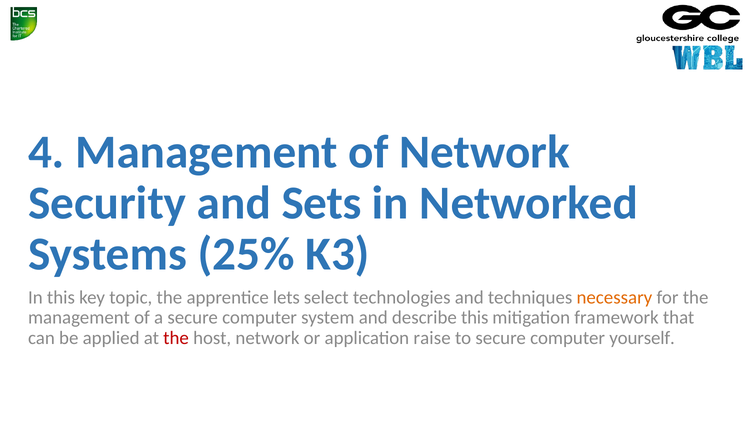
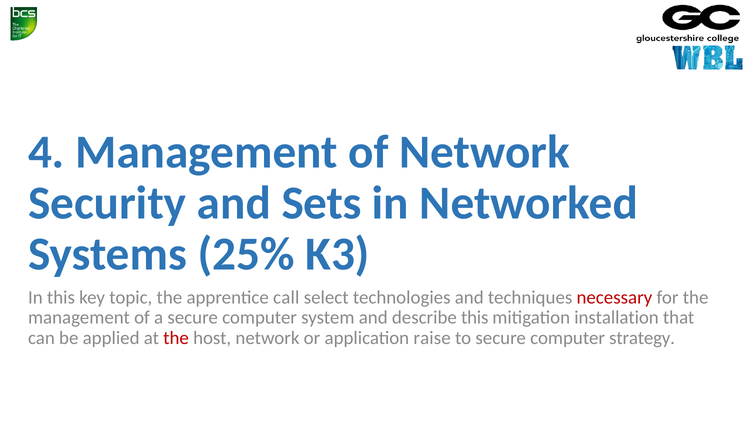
lets: lets -> call (286, 298)
necessary colour: orange -> red (614, 298)
framework: framework -> installation (617, 318)
yourself: yourself -> strategy (642, 338)
